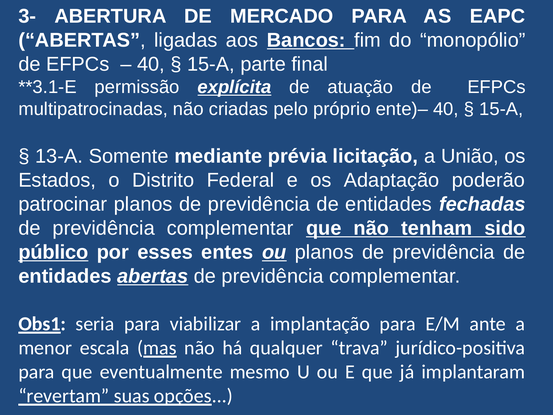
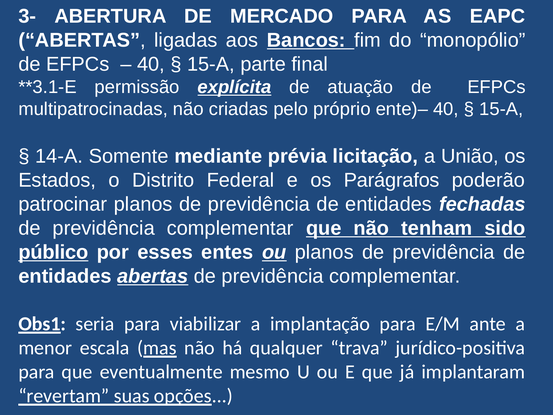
13-A: 13-A -> 14-A (59, 156)
Adaptação: Adaptação -> Parágrafos (392, 180)
